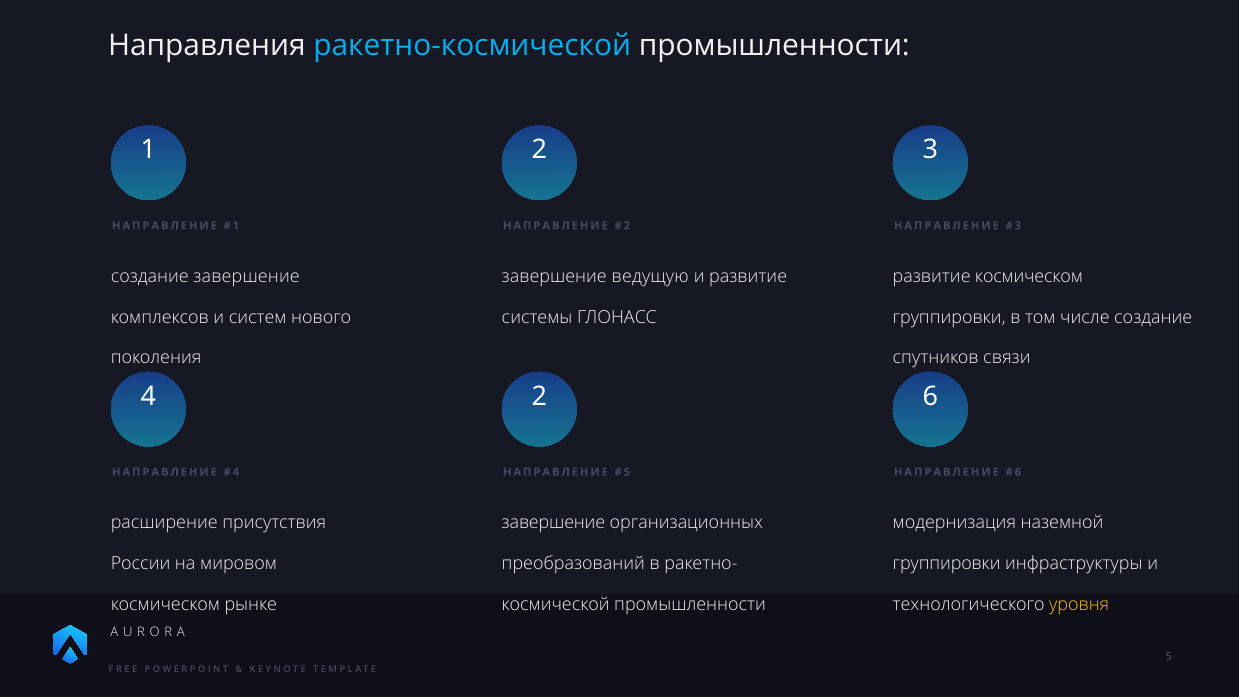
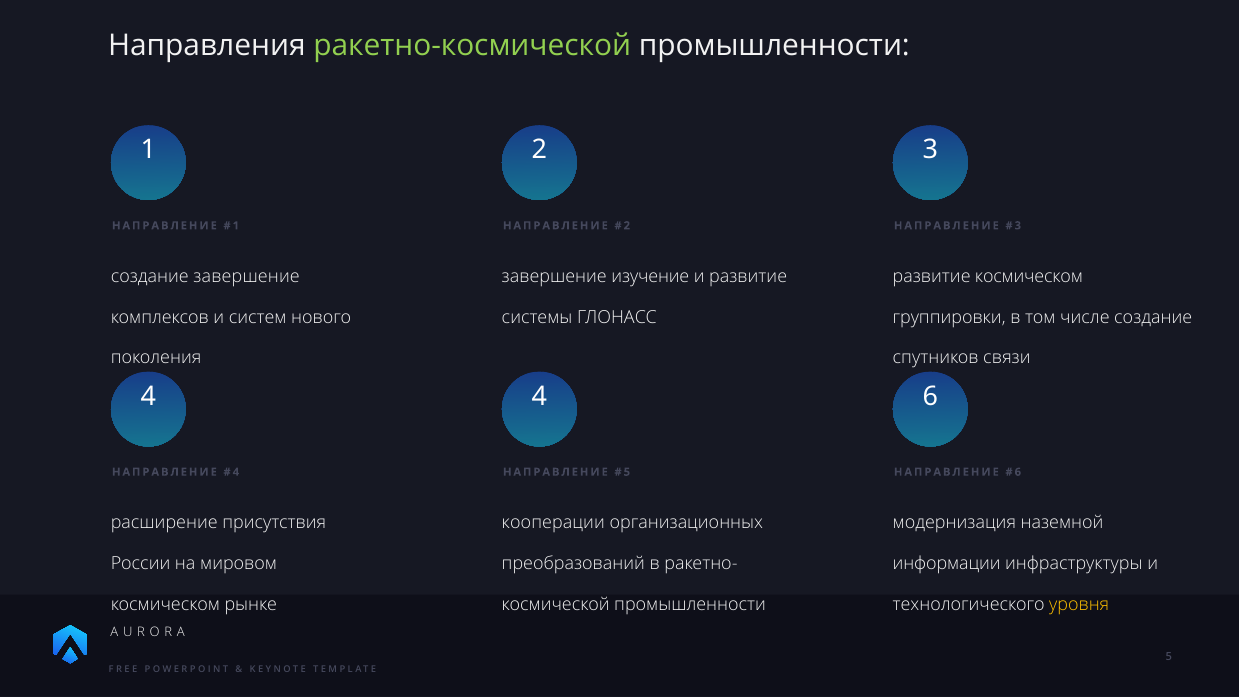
ракетно-космической colour: light blue -> light green (472, 45)
ведущую: ведущую -> изучение (650, 276)
4 2: 2 -> 4 (539, 396)
завершение: завершение -> кооперации (553, 523)
группировки: группировки -> информации (947, 564)
